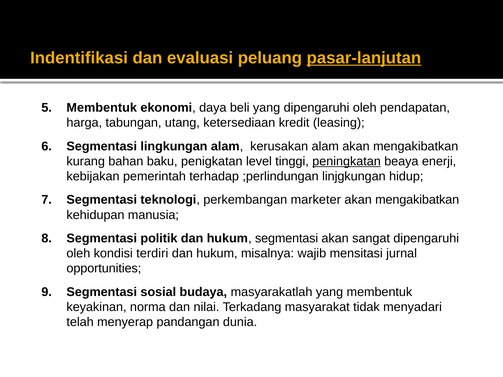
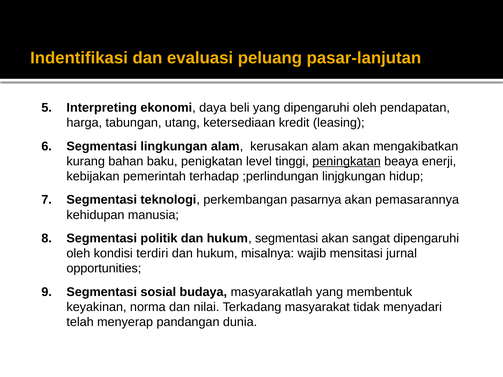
pasar-lanjutan underline: present -> none (364, 58)
Membentuk: Membentuk -> Interpreting (102, 108)
marketer: marketer -> pasarnya (316, 200)
mengakibatkan: mengakibatkan -> pemasarannya (417, 200)
